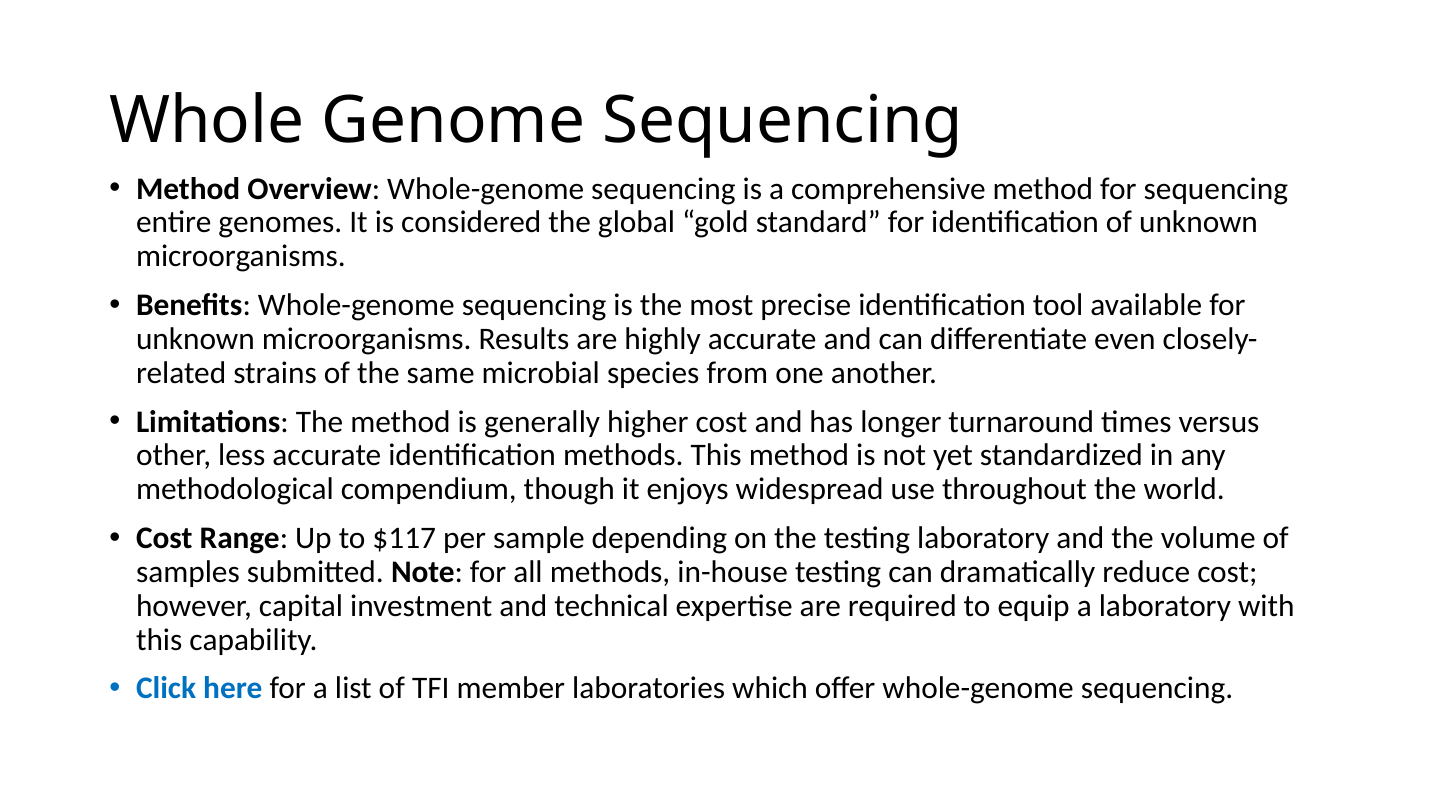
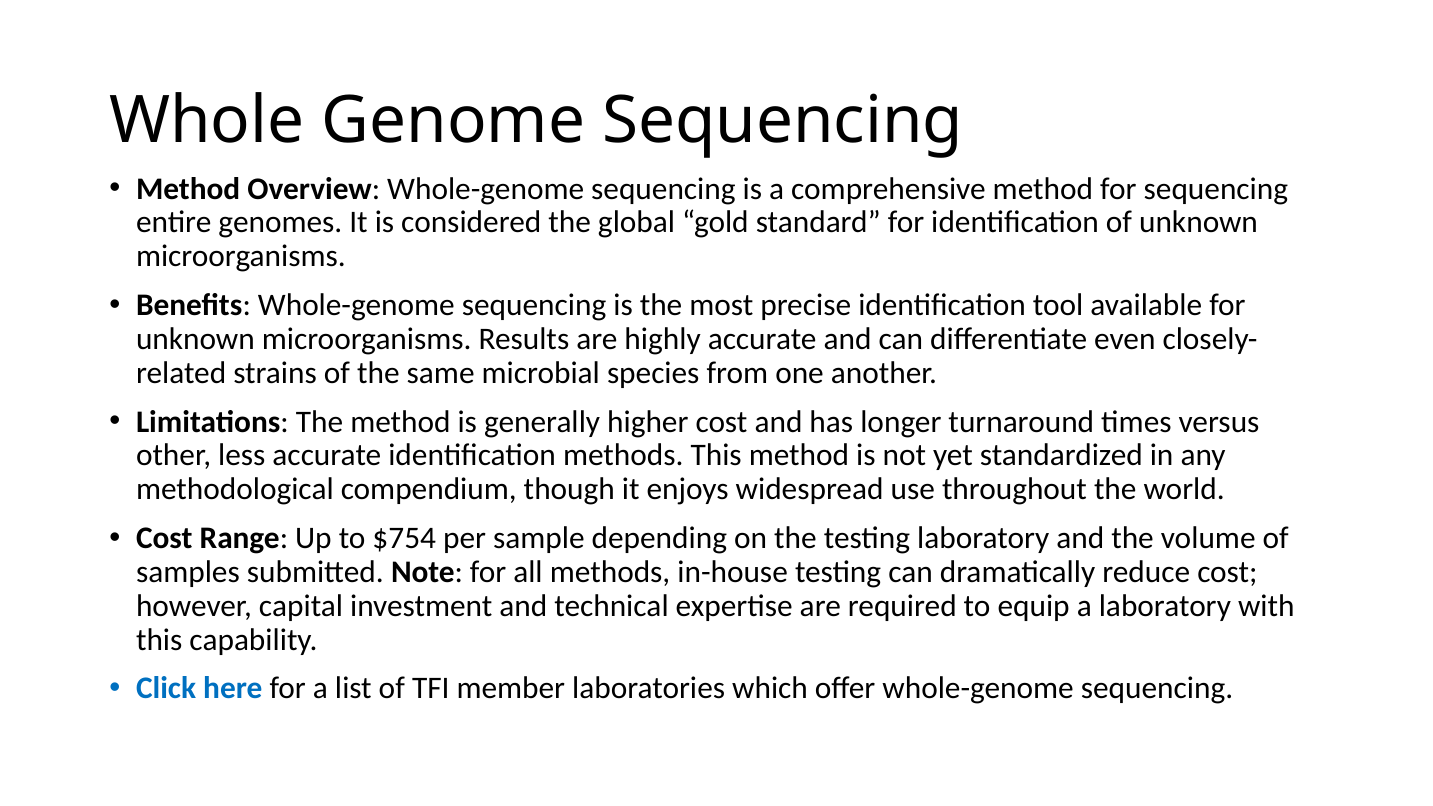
$117: $117 -> $754 (404, 538)
